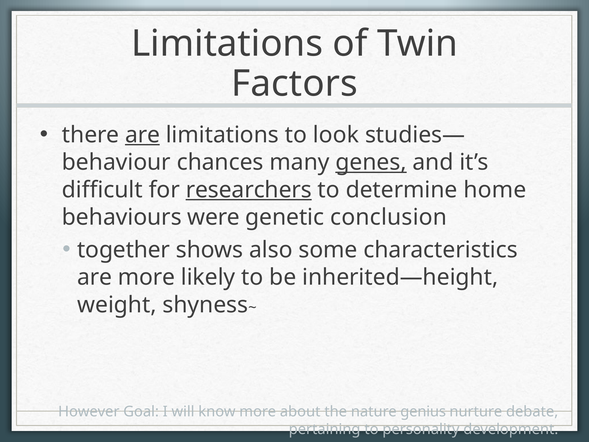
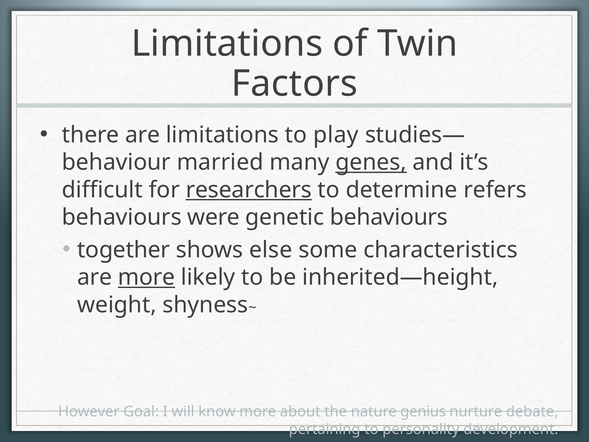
are underline: present -> none (143, 135)
look: look -> play (336, 135)
chances: chances -> married (220, 162)
home: home -> refers (495, 190)
genetic conclusion: conclusion -> behaviours (389, 217)
also: also -> else (271, 250)
more underline: none -> present (146, 277)
